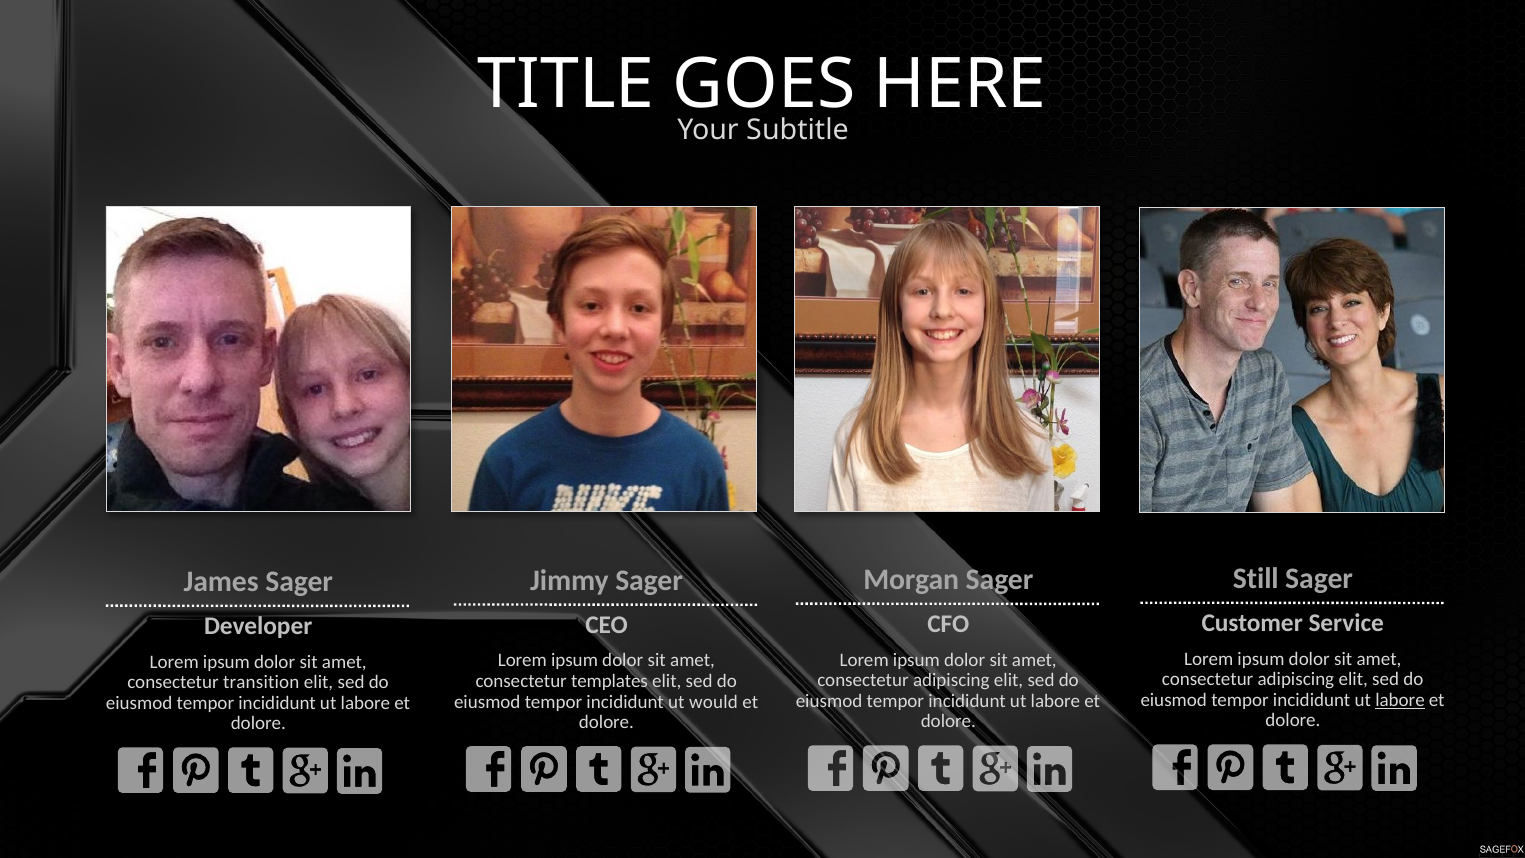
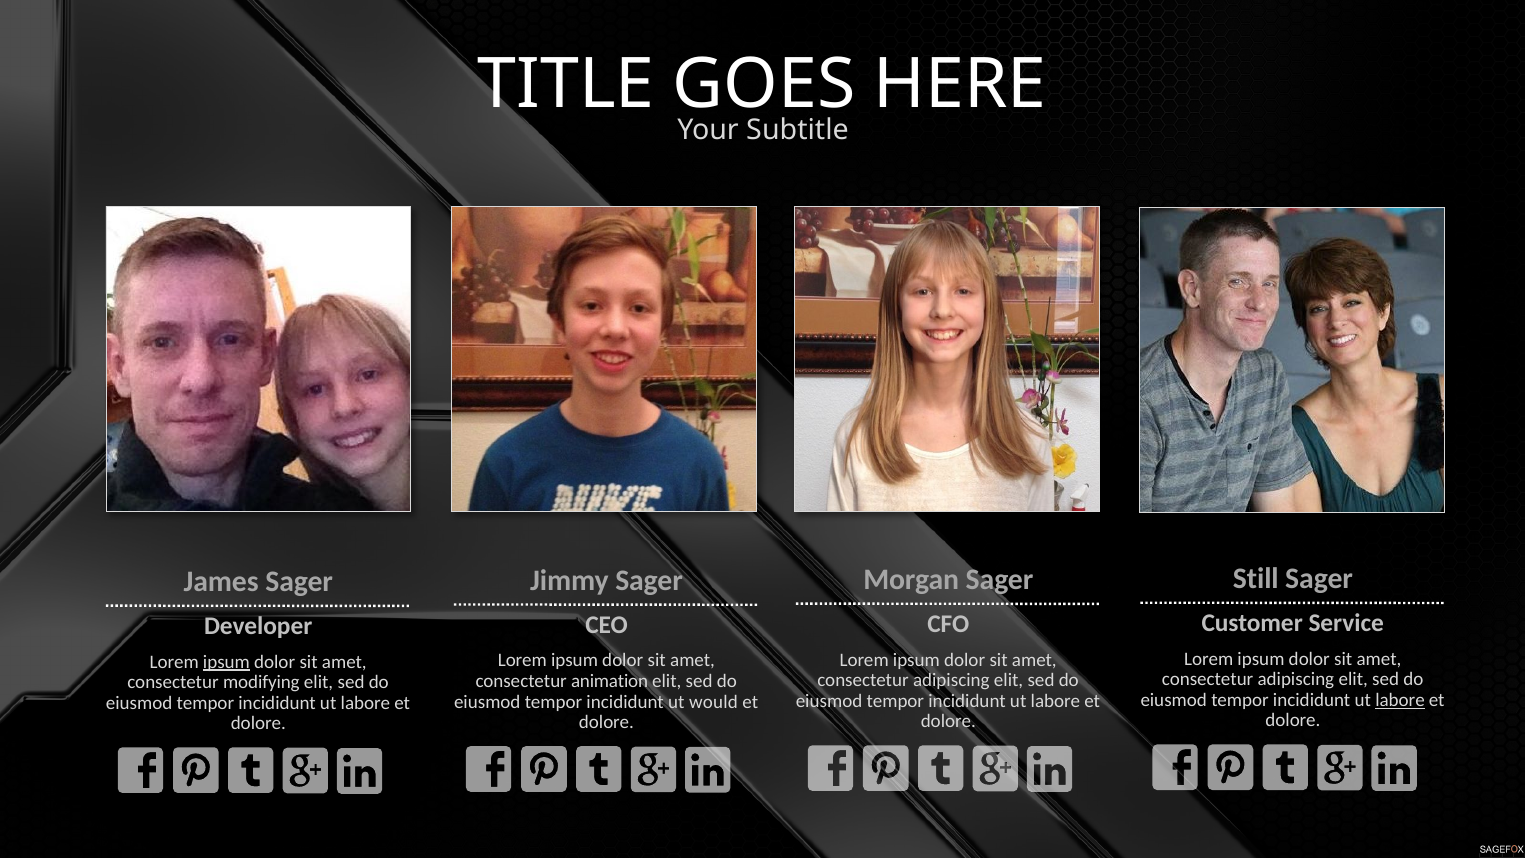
ipsum underline: none -> present (226, 662)
templates: templates -> animation (610, 681)
transition: transition -> modifying (261, 682)
